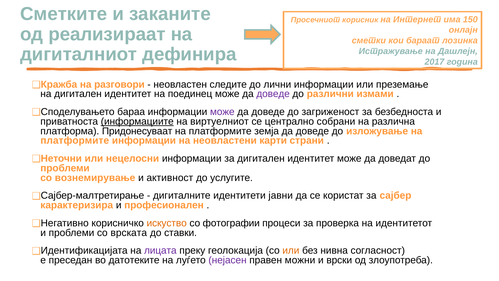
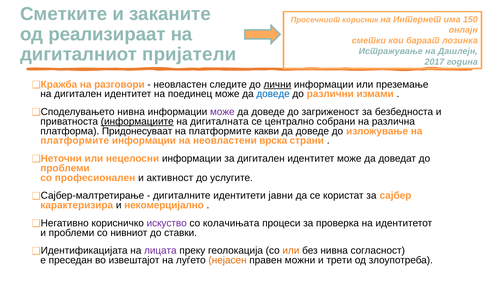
дефинира: дефинира -> пријатели (189, 54)
лични underline: none -> present (277, 84)
доведе colour: purple -> blue (273, 94)
бараа: бараа -> нивна (131, 112)
виртуелниот: виртуелниот -> дигиталната (219, 121)
земја: земја -> какви (267, 131)
карти: карти -> врска (273, 140)
вознемирување: вознемирување -> професионален (95, 178)
професионален: професионален -> некомерцијално (164, 205)
искуство colour: orange -> purple (167, 223)
фотографии: фотографии -> колачињата (231, 223)
врската: врската -> нивниот (129, 232)
датотеките: датотеките -> извештајот (134, 260)
нејасен colour: purple -> orange (228, 260)
врски: врски -> трети (339, 260)
